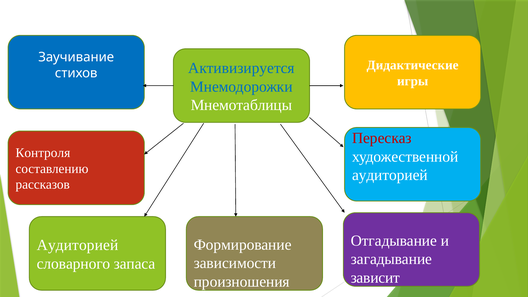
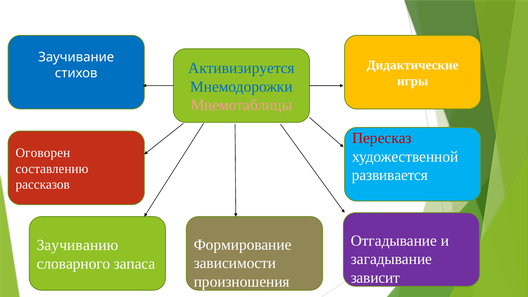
Мнемотаблицы colour: white -> pink (241, 105)
Контроля: Контроля -> Оговорен (43, 153)
аудиторией: аудиторией -> развивается (390, 175)
Аудиторией: Аудиторией -> Заучиванию (78, 245)
